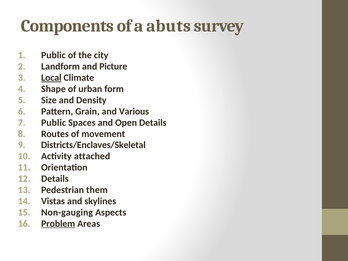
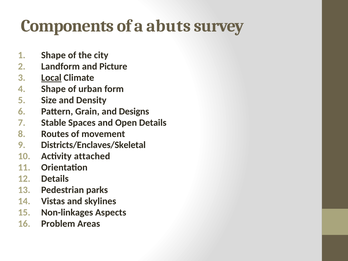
Public: Public -> Shape (53, 55)
Various: Various -> Designs (134, 111)
Public: Public -> Stable (54, 123)
them: them -> parks (97, 190)
Non-gauging: Non-gauging -> Non-linkages (67, 212)
Problem underline: present -> none (58, 224)
